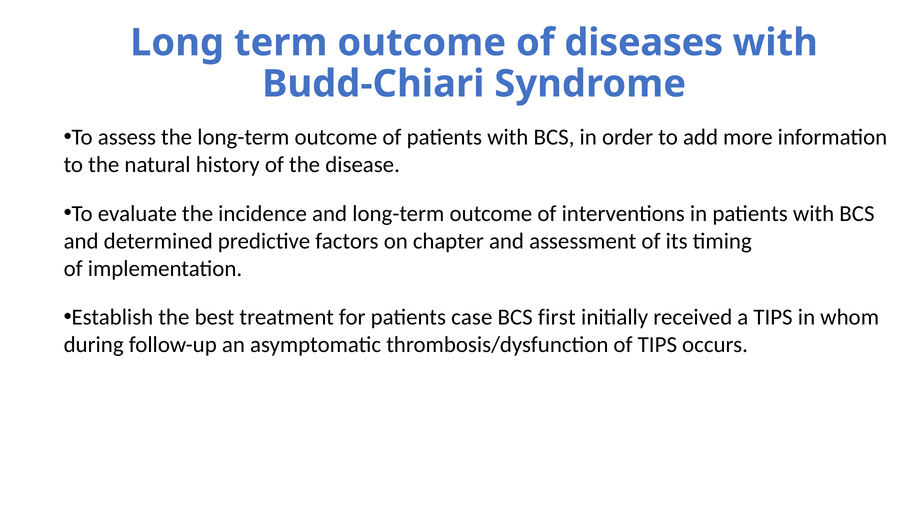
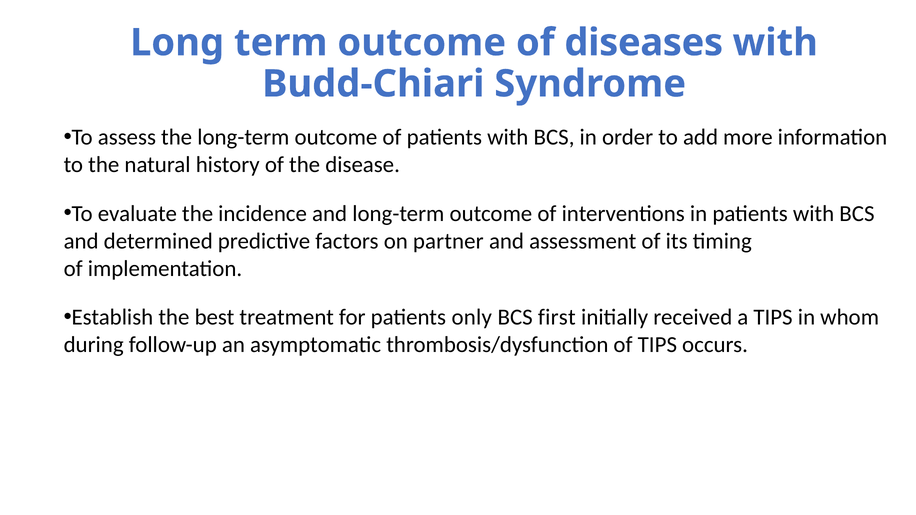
chapter: chapter -> partner (448, 241)
case: case -> only (472, 318)
